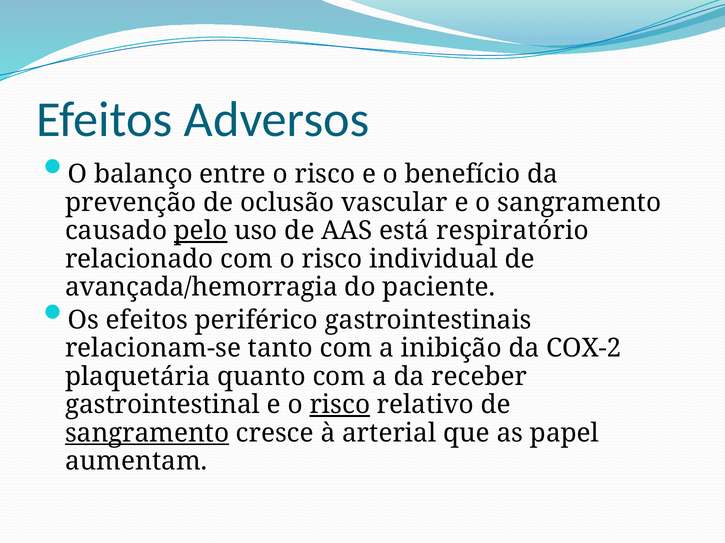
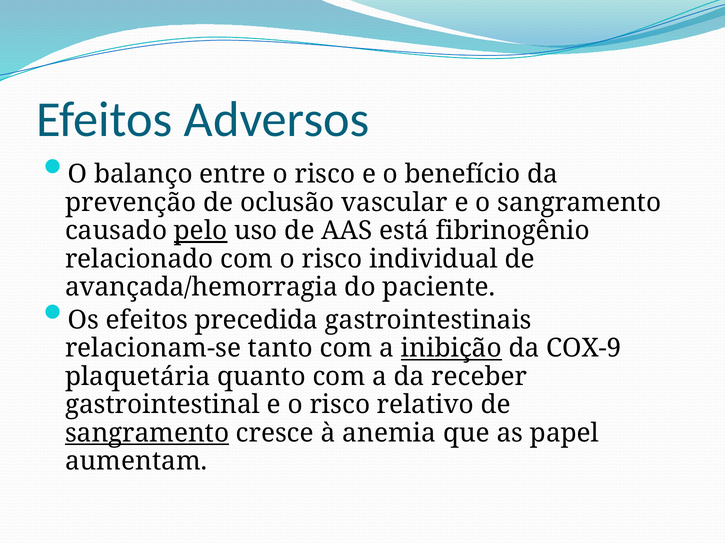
respiratório: respiratório -> fibrinogênio (513, 231)
periférico: periférico -> precedida (256, 321)
inibição underline: none -> present (451, 349)
COX-2: COX-2 -> COX-9 (584, 349)
risco underline: present -> none (340, 405)
arterial: arterial -> anemia (389, 434)
